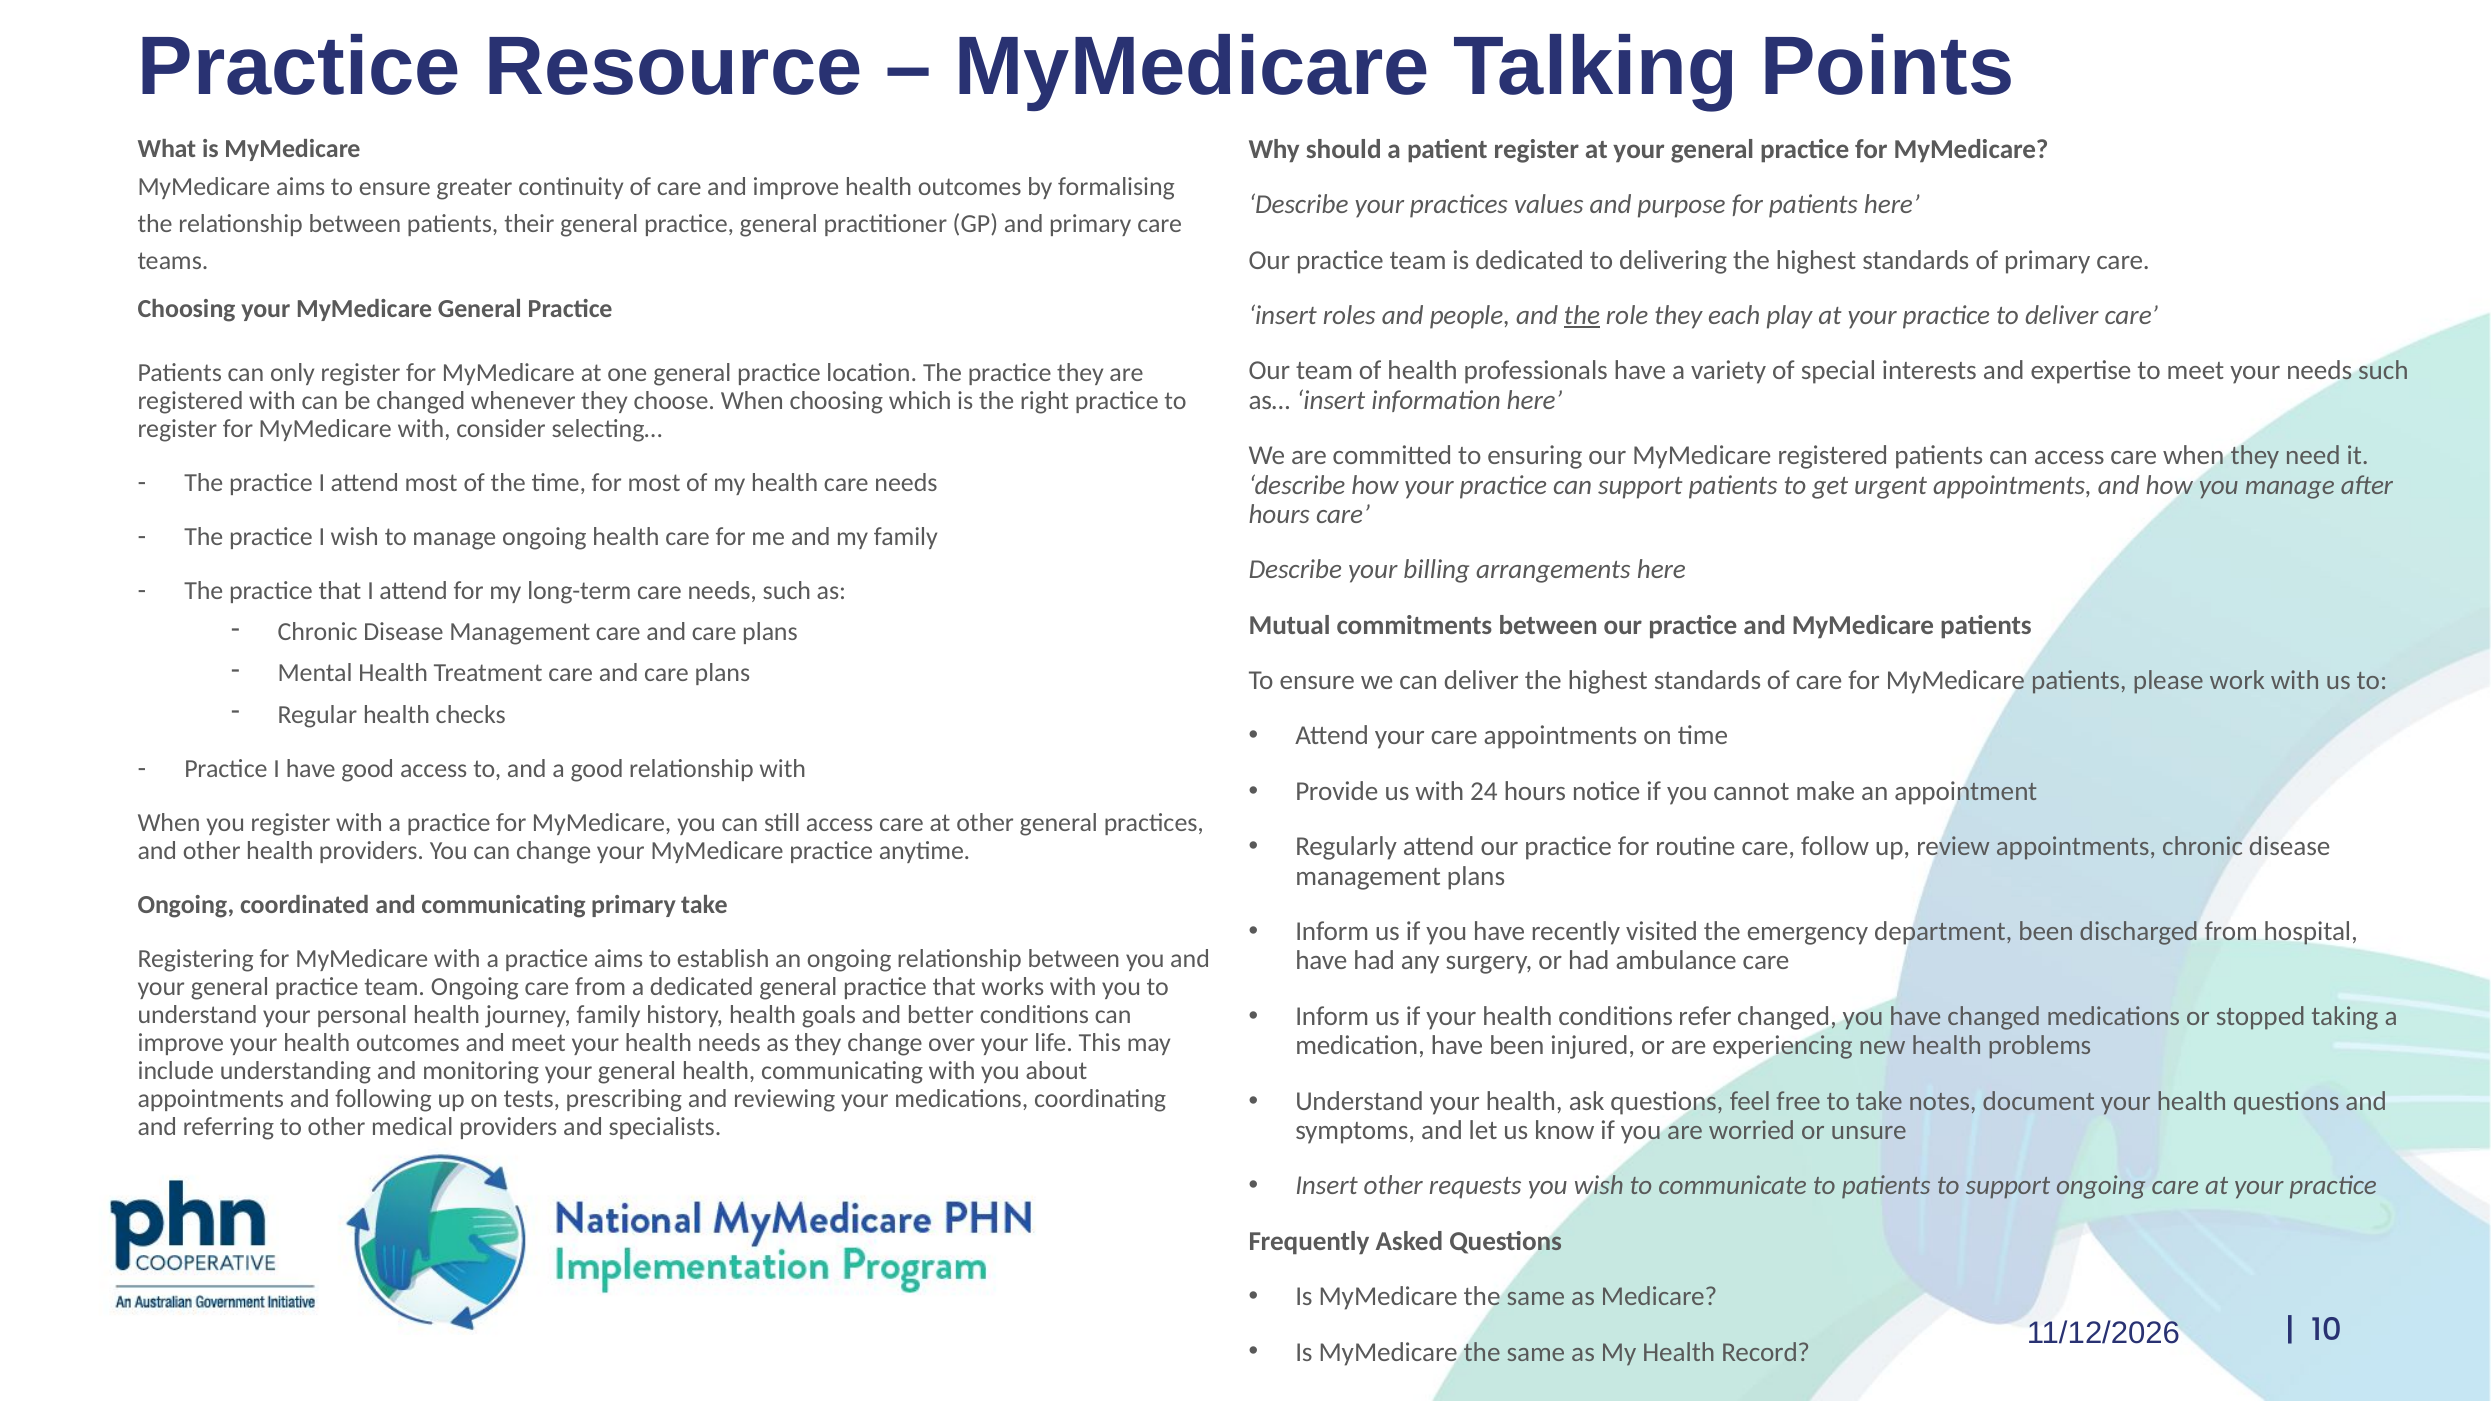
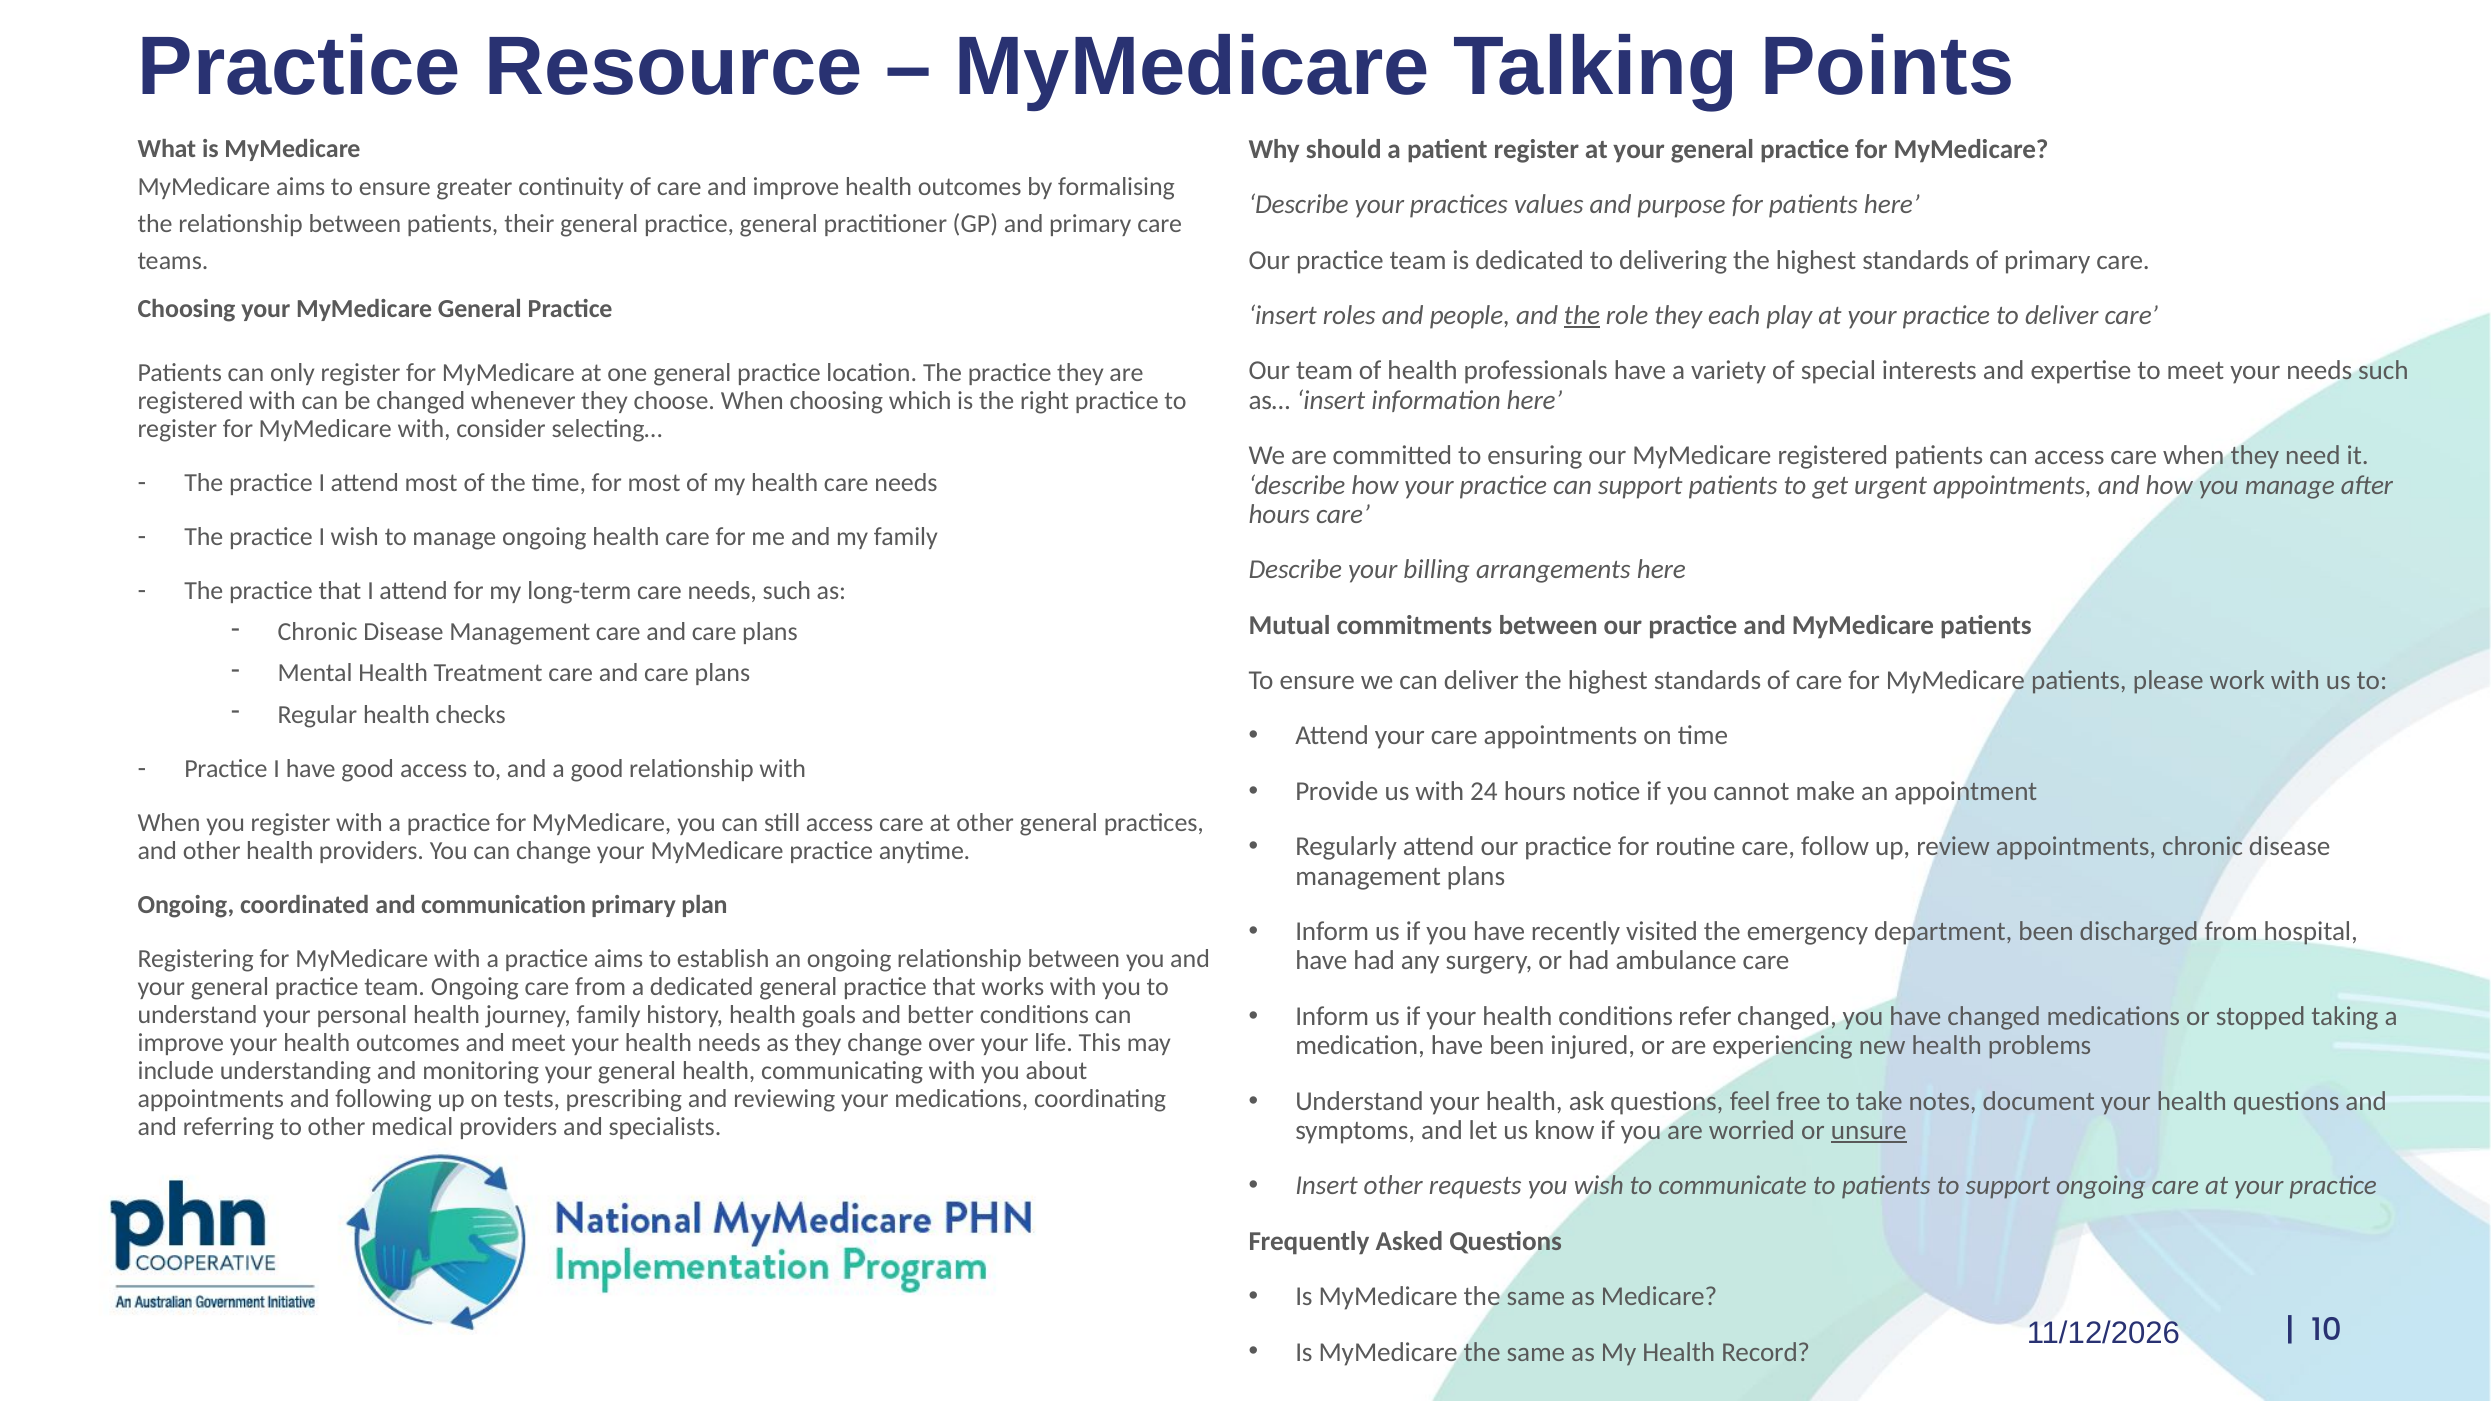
and communicating: communicating -> communication (504, 905)
primary take: take -> plan (704, 905)
unsure underline: none -> present (1869, 1131)
